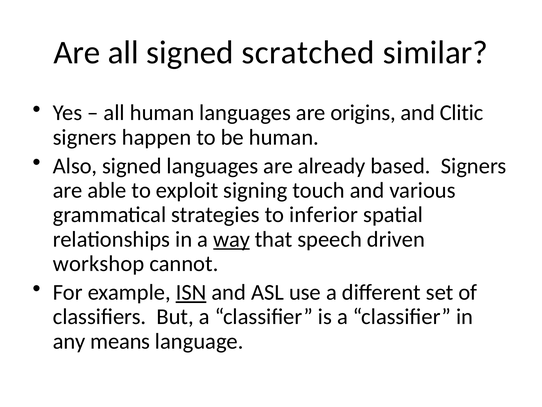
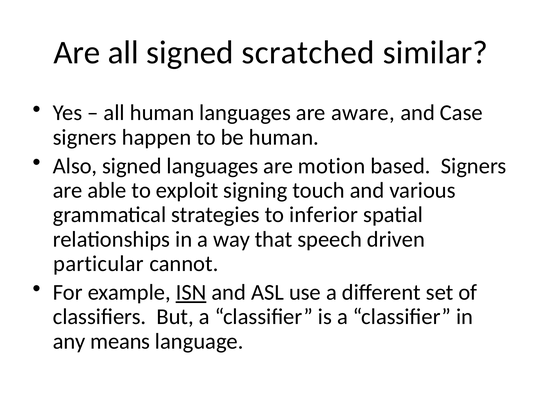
origins: origins -> aware (363, 113)
Clitic: Clitic -> Case (461, 113)
already: already -> motion (332, 166)
way underline: present -> none (232, 239)
workshop: workshop -> particular (99, 263)
